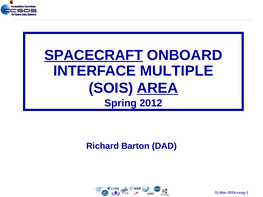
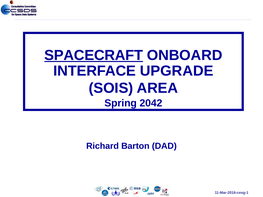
MULTIPLE: MULTIPLE -> UPGRADE (177, 71)
AREA underline: present -> none (157, 88)
2012: 2012 -> 2042 (151, 103)
